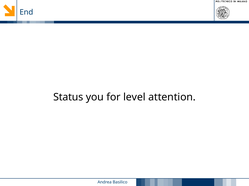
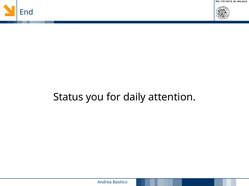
level: level -> daily (134, 98)
